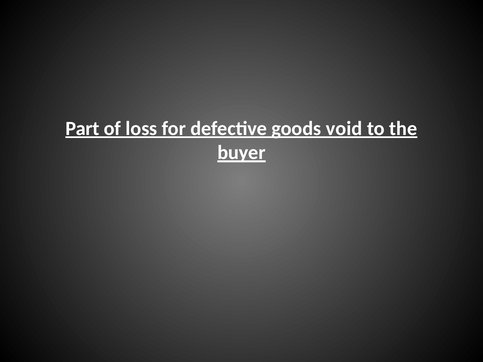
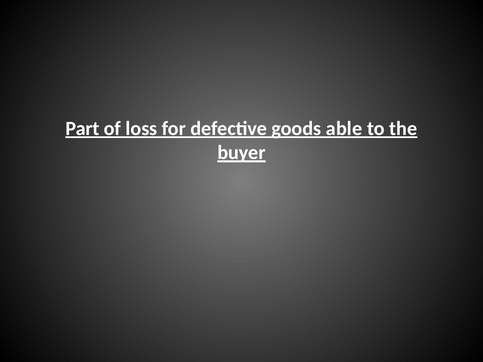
void: void -> able (344, 129)
